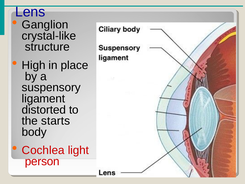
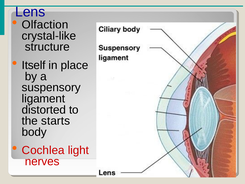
Ganglion: Ganglion -> Olfaction (45, 25)
High: High -> Itself (34, 65)
person: person -> nerves (42, 161)
